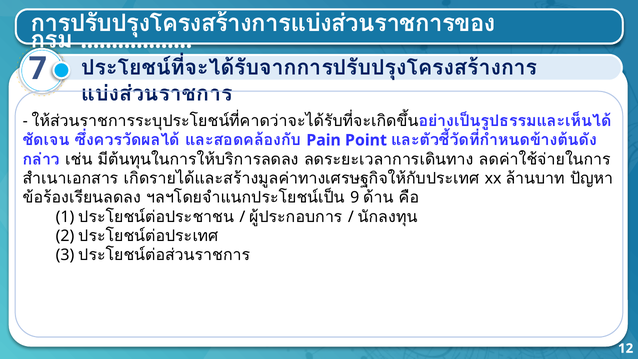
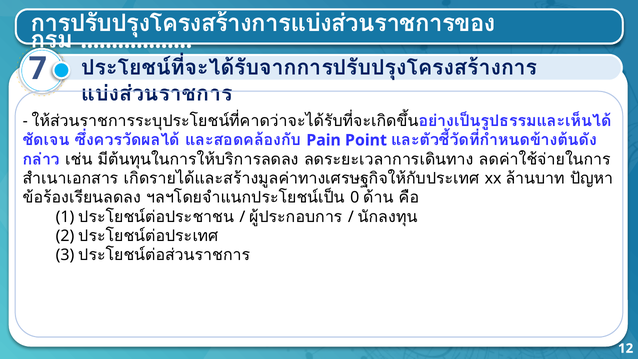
9: 9 -> 0 (355, 198)
